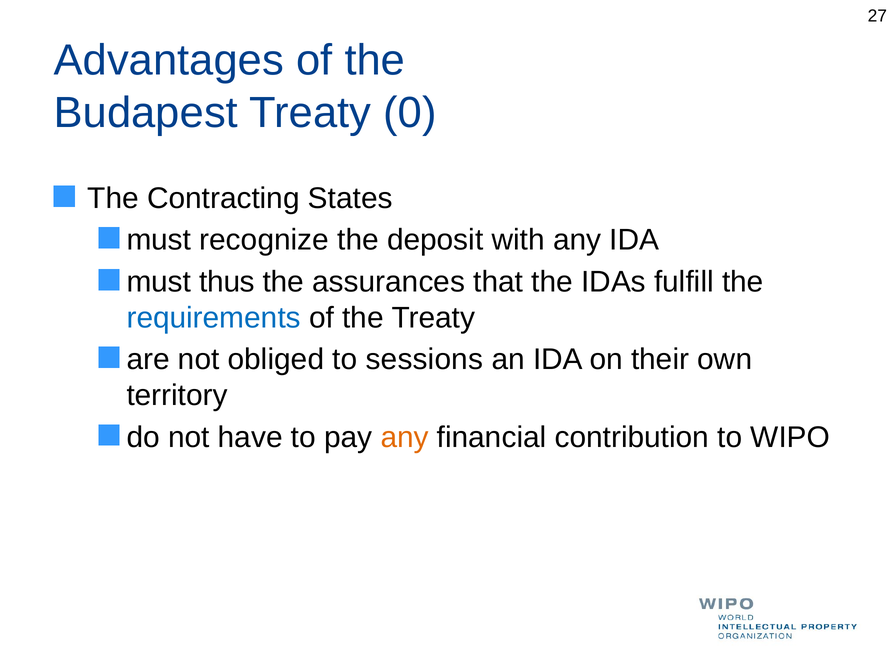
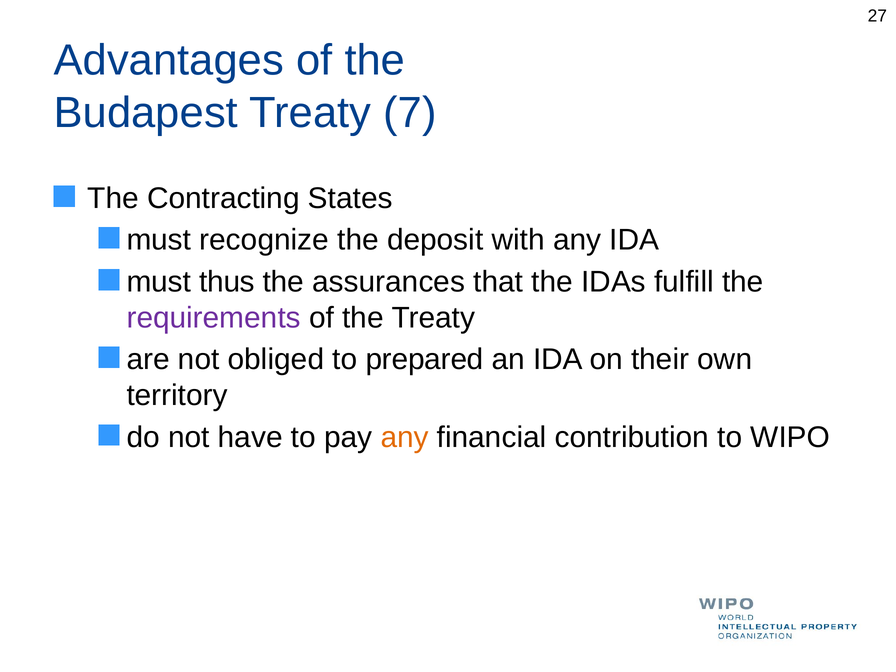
0: 0 -> 7 (410, 113)
requirements colour: blue -> purple (214, 318)
sessions: sessions -> prepared (425, 360)
